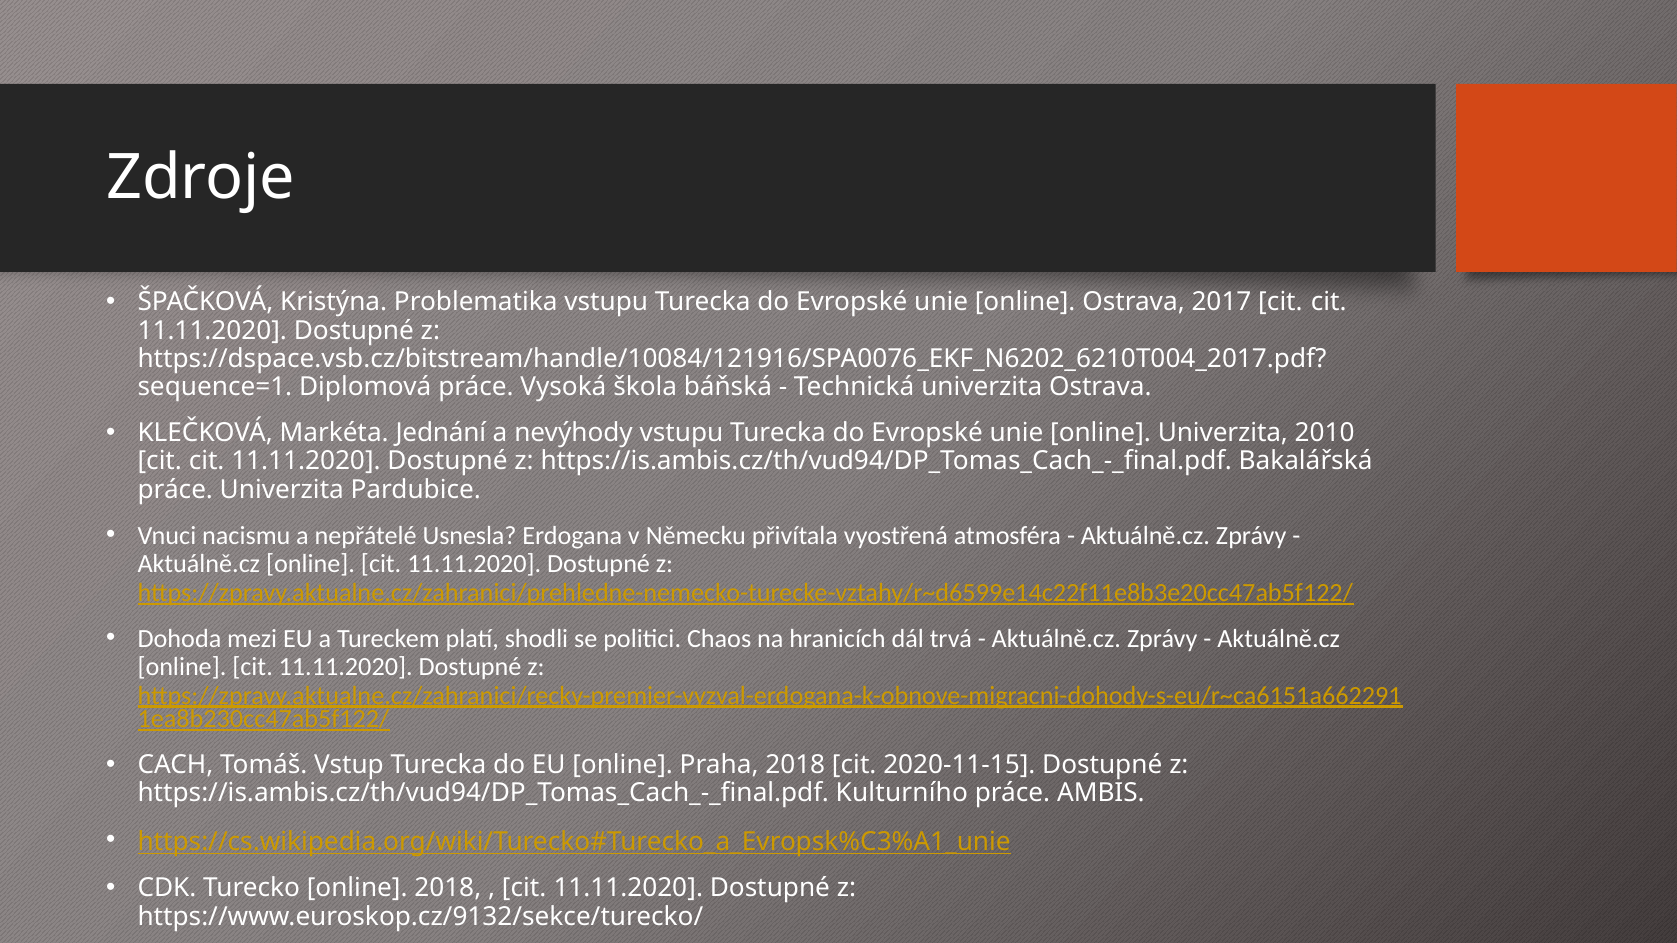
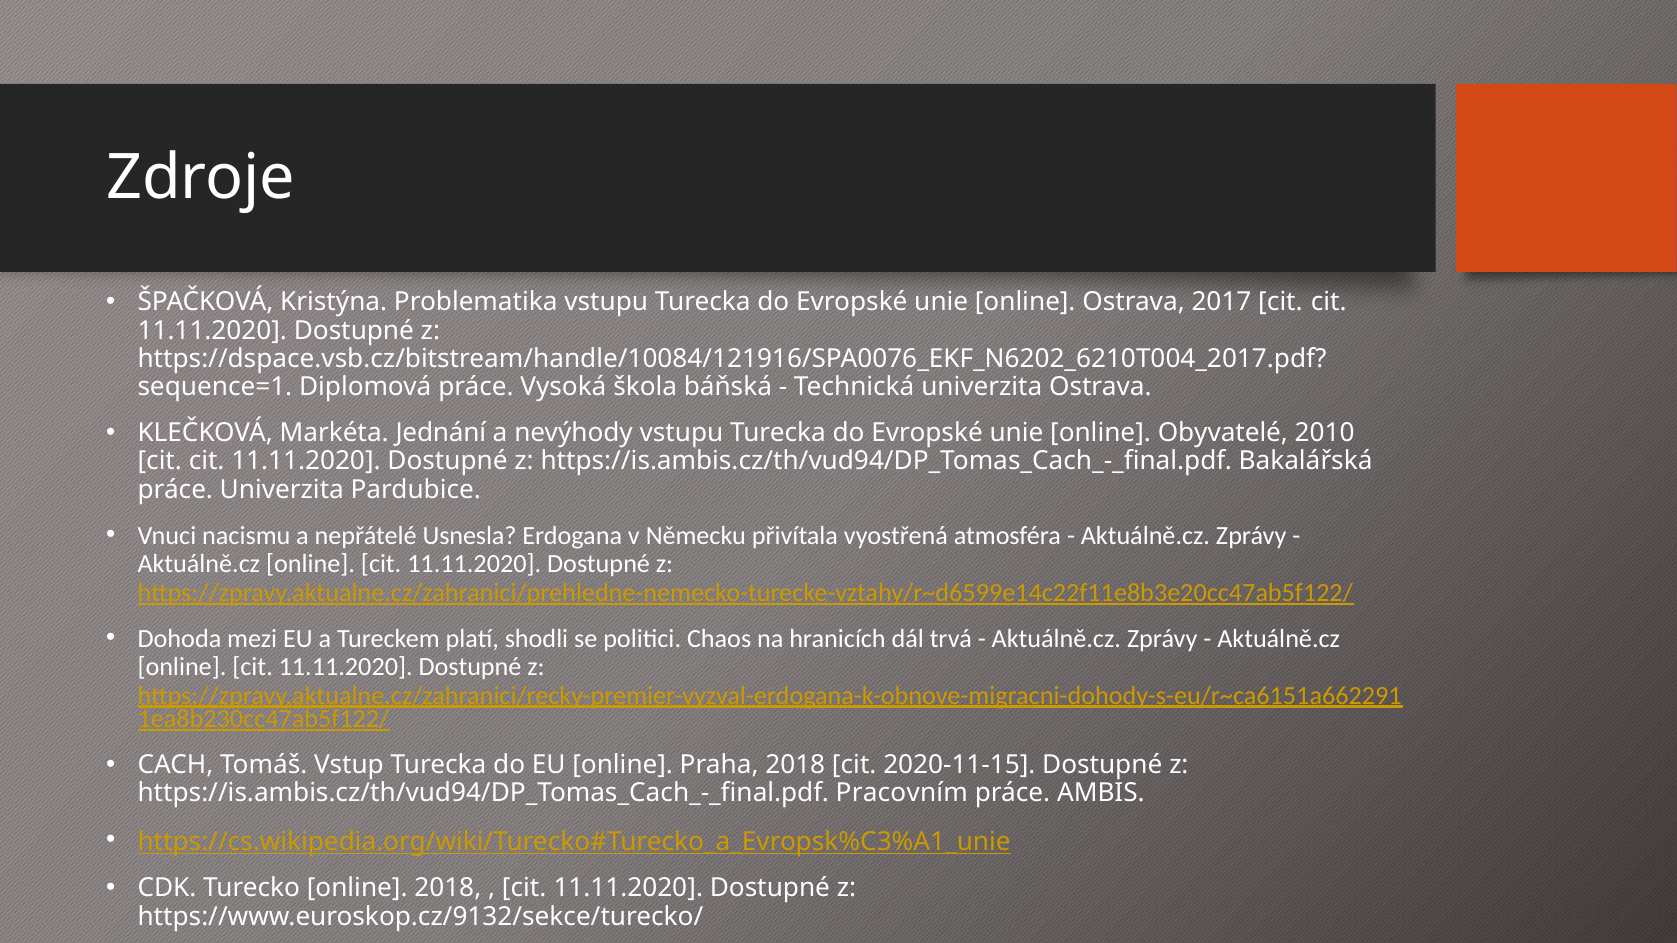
online Univerzita: Univerzita -> Obyvatelé (1223, 433)
Kulturního: Kulturního -> Pracovním (902, 793)
